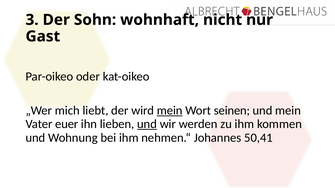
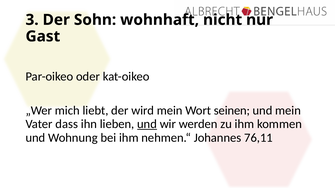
mein underline: present -> none (170, 111)
euer: euer -> dass (67, 124)
50,41: 50,41 -> 76,11 (258, 138)
